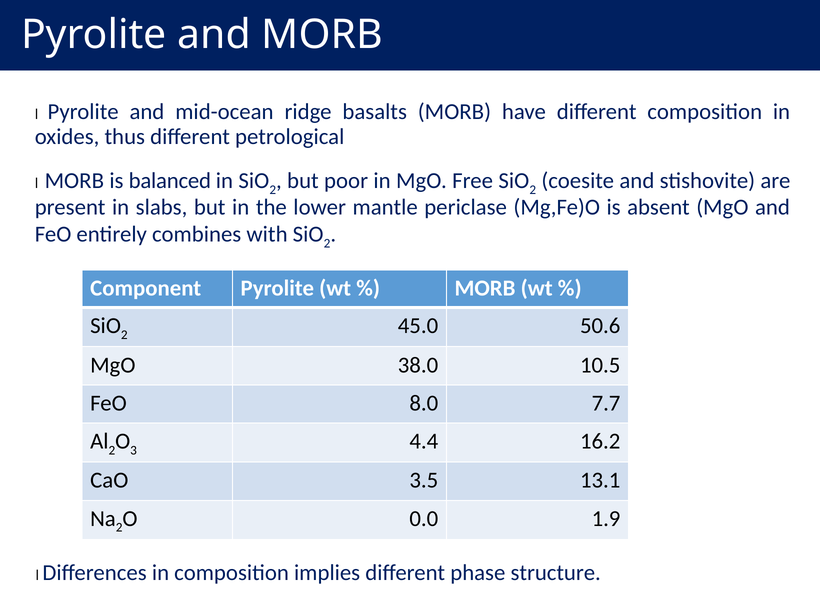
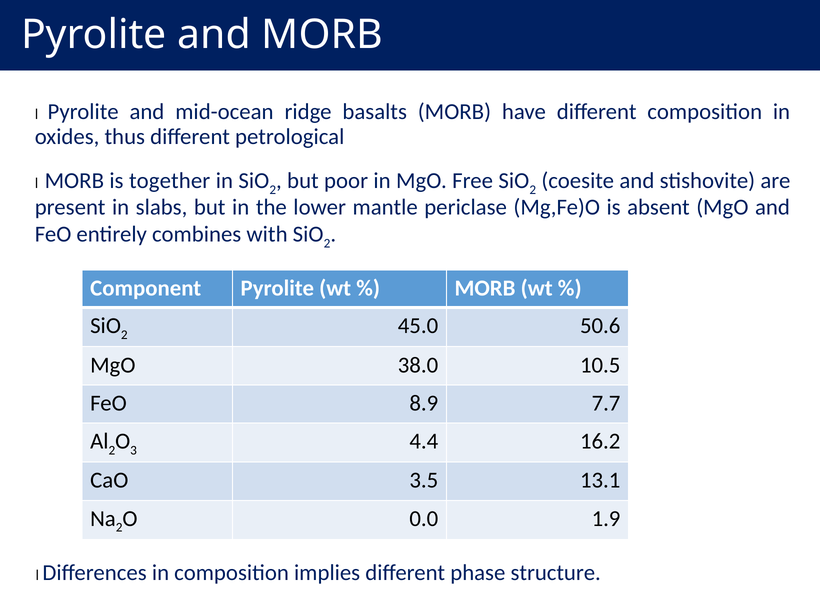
balanced: balanced -> together (170, 181)
8.0: 8.0 -> 8.9 (424, 403)
